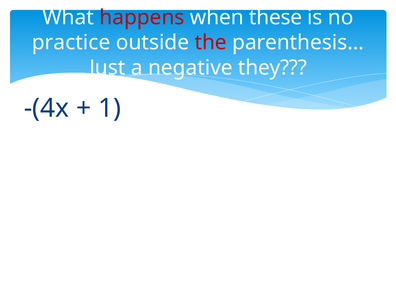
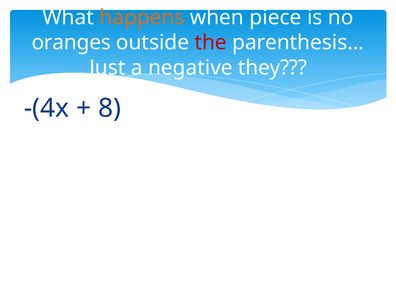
happens colour: red -> orange (142, 18)
these: these -> piece (275, 18)
practice: practice -> oranges (71, 43)
1: 1 -> 8 (110, 108)
